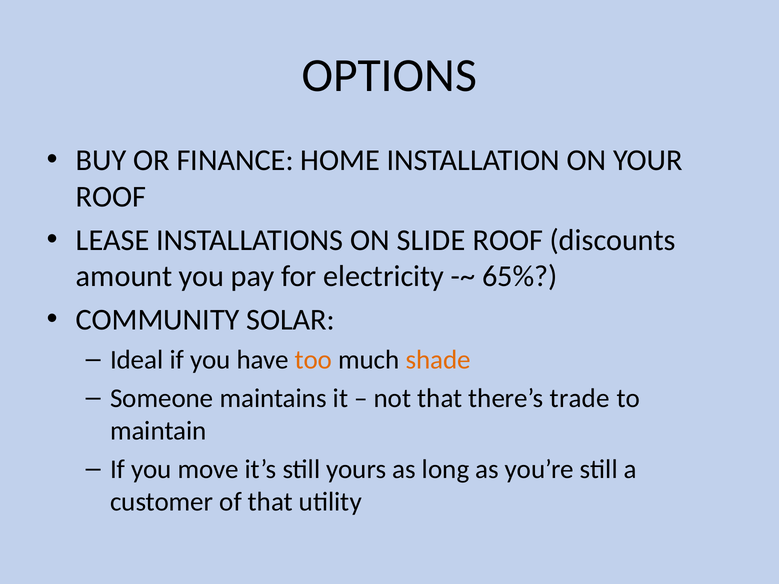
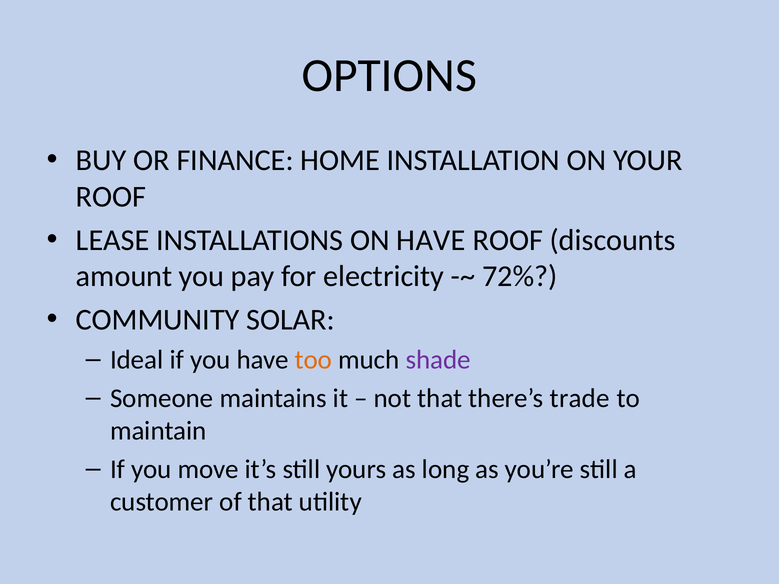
ON SLIDE: SLIDE -> HAVE (431, 240)
65%: 65% -> 72% (520, 277)
shade colour: orange -> purple (438, 360)
